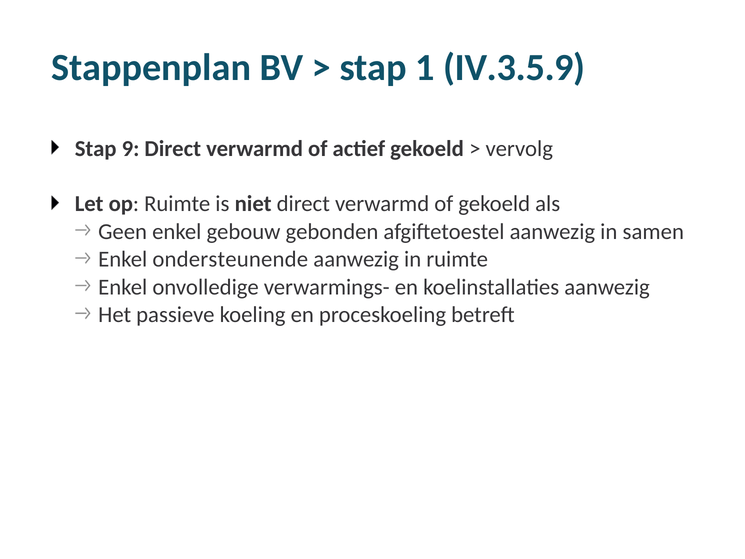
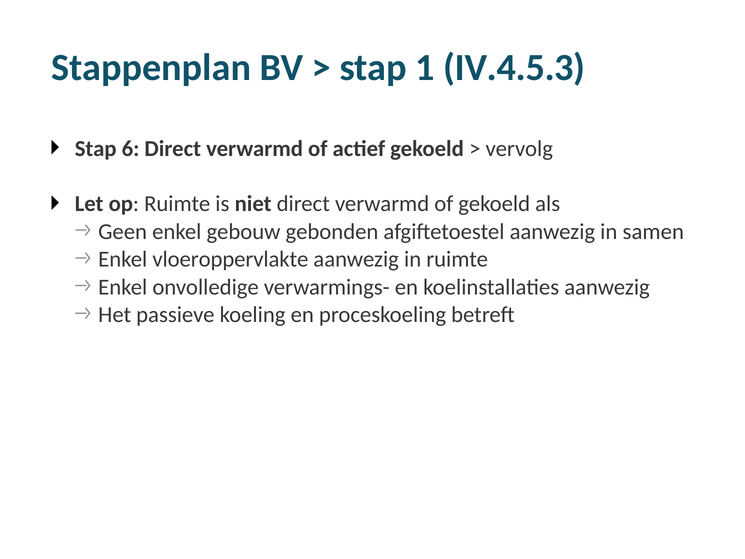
IV.3.5.9: IV.3.5.9 -> IV.4.5.3 (514, 67)
9: 9 -> 6 (131, 148)
ondersteunende: ondersteunende -> vloeroppervlakte (230, 259)
